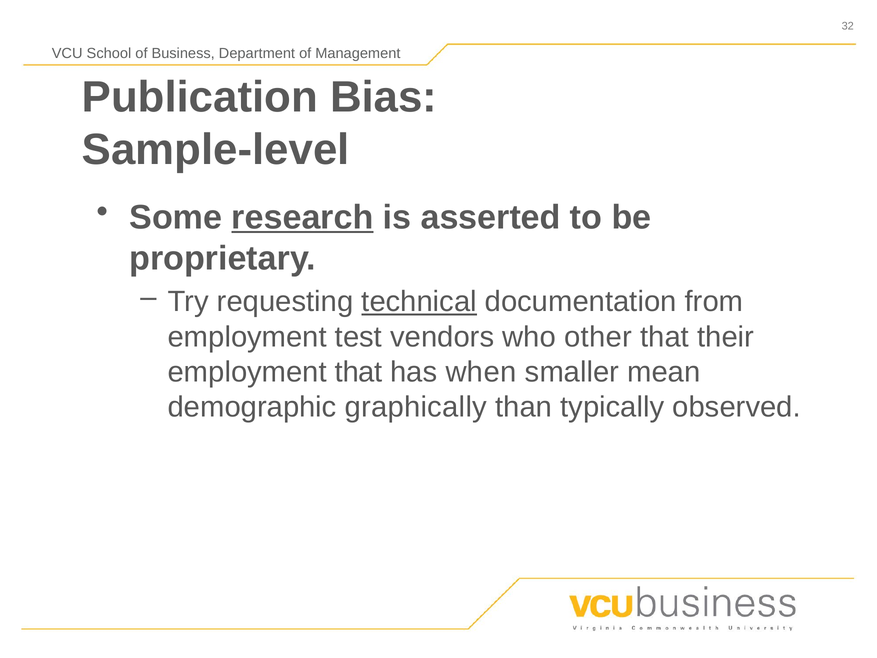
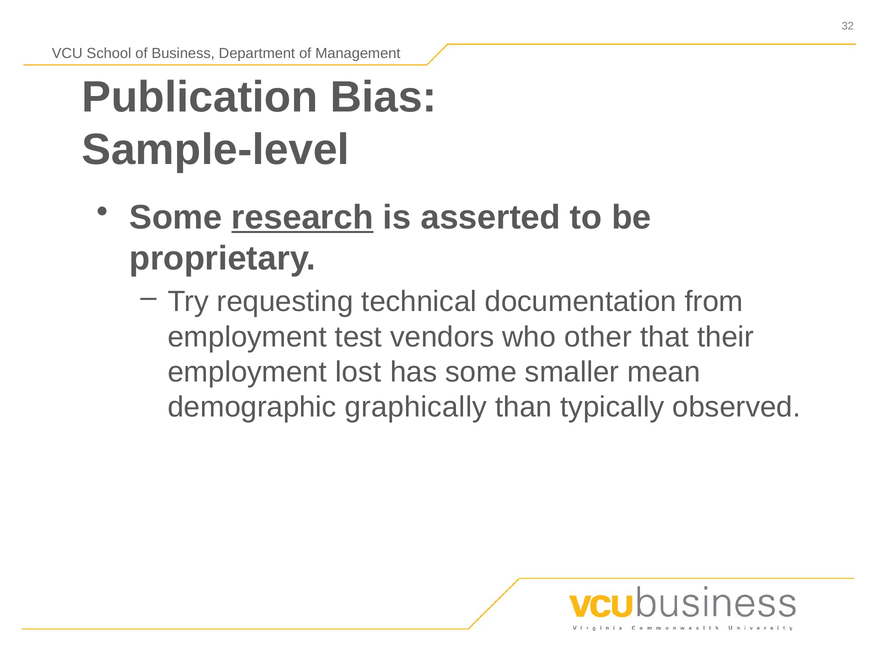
technical underline: present -> none (419, 302)
employment that: that -> lost (358, 372)
has when: when -> some (481, 372)
